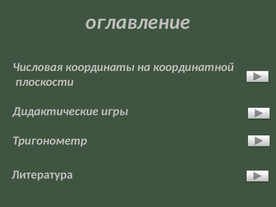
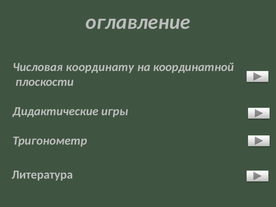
координаты: координаты -> координату (100, 67)
